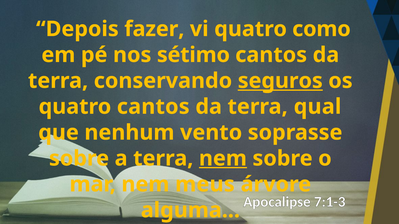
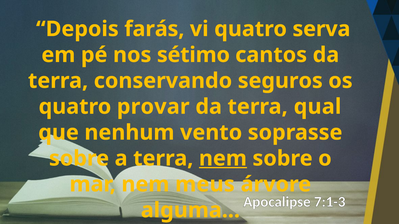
fazer: fazer -> farás (154, 29)
como: como -> serva (321, 29)
seguros underline: present -> none (280, 81)
quatro cantos: cantos -> provar (153, 107)
